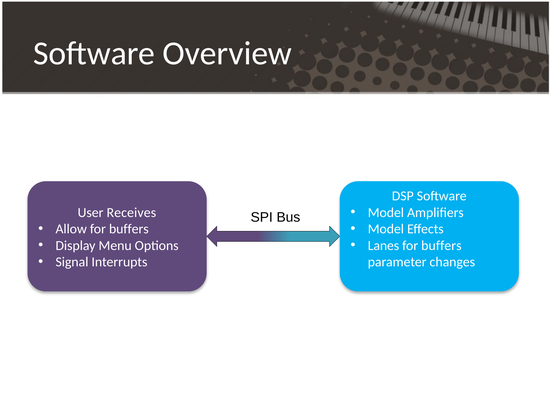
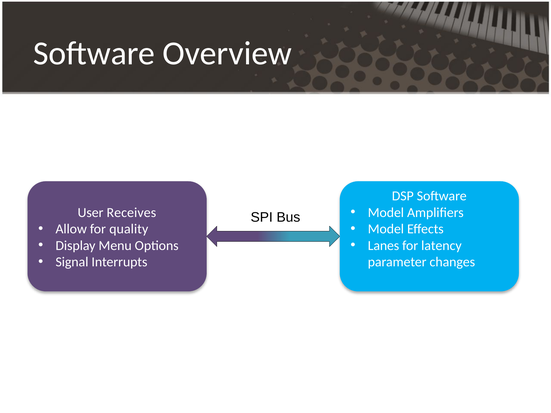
Allow for buffers: buffers -> quality (129, 229)
buffers: buffers -> latency (441, 246)
